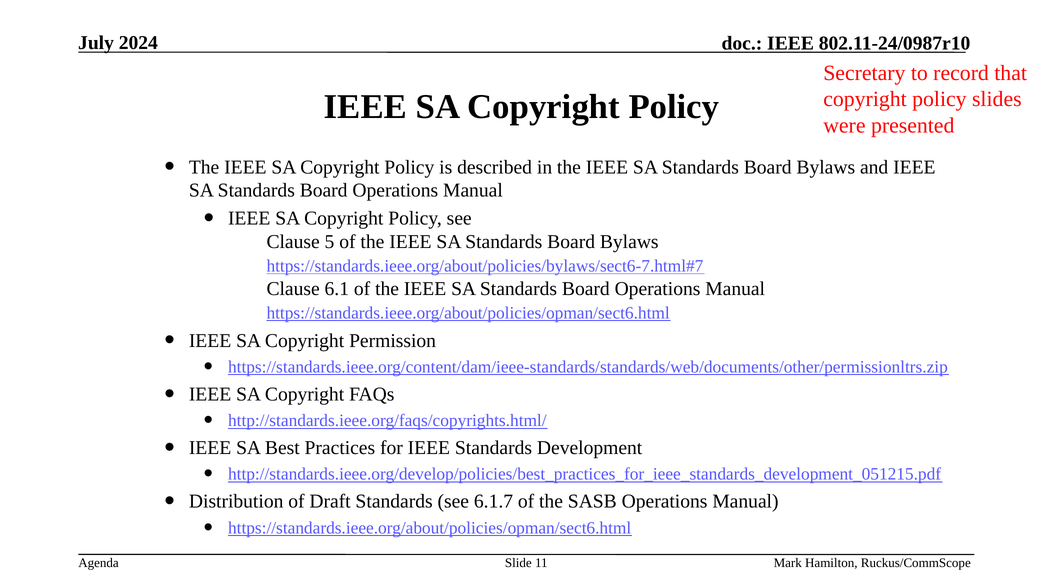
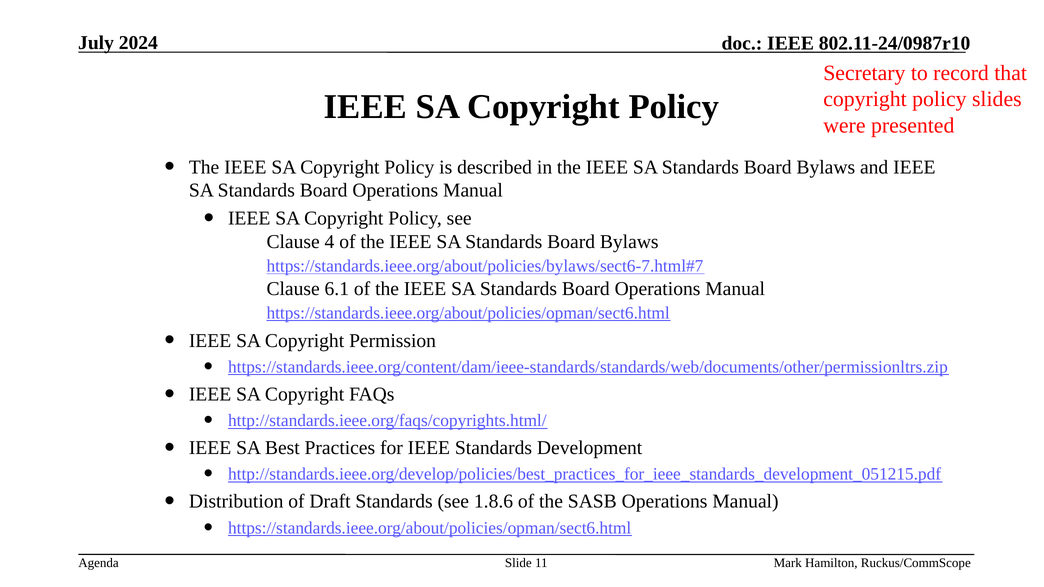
5: 5 -> 4 (330, 242)
6.1.7: 6.1.7 -> 1.8.6 (494, 502)
